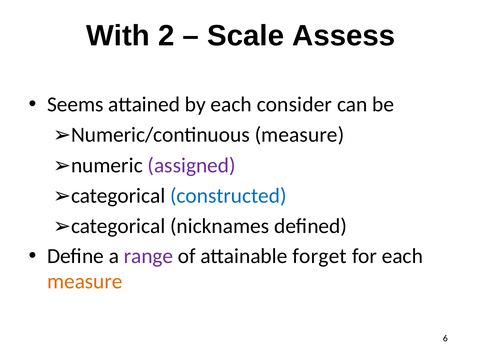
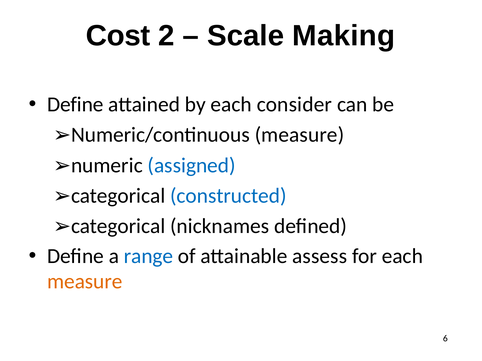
With: With -> Cost (118, 36)
Assess: Assess -> Making (344, 36)
Seems: Seems -> Define (75, 105)
assigned colour: purple -> blue (192, 166)
range colour: purple -> blue (148, 256)
forget: forget -> assess (320, 256)
